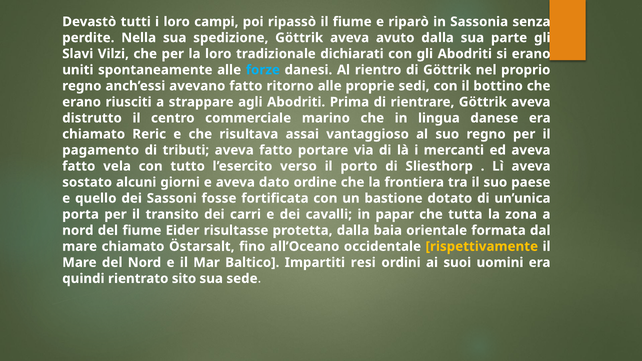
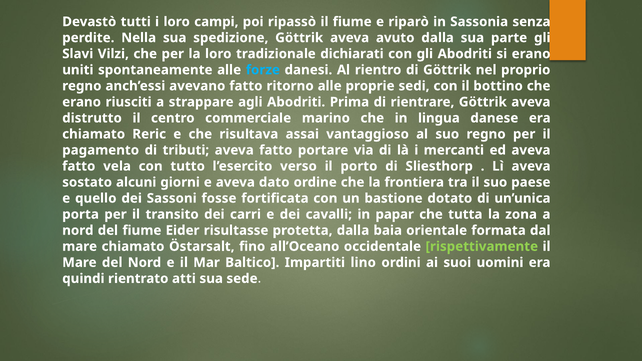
rispettivamente colour: yellow -> light green (482, 247)
resi: resi -> lino (363, 263)
sito: sito -> atti (184, 279)
